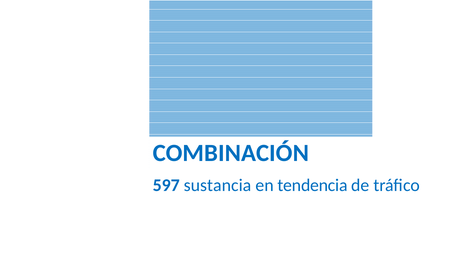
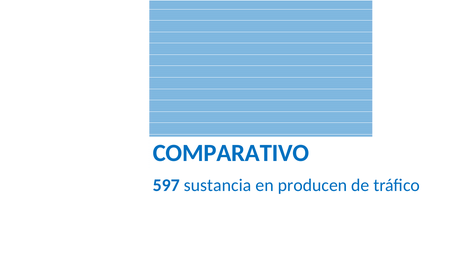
COMBINACIÓN: COMBINACIÓN -> COMPARATIVO (231, 153)
tendencia: tendencia -> producen (312, 185)
